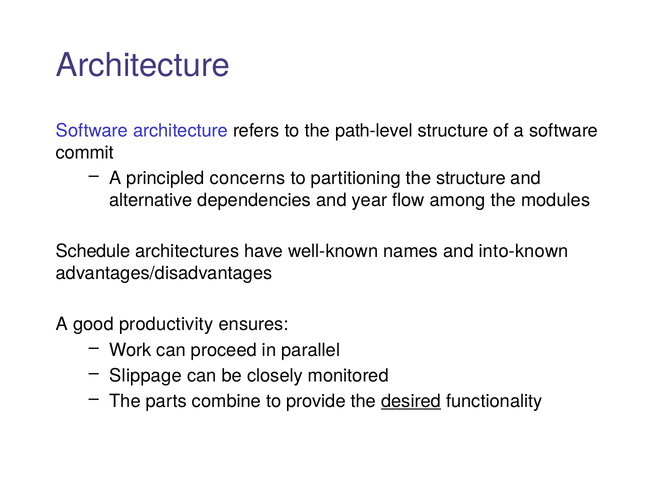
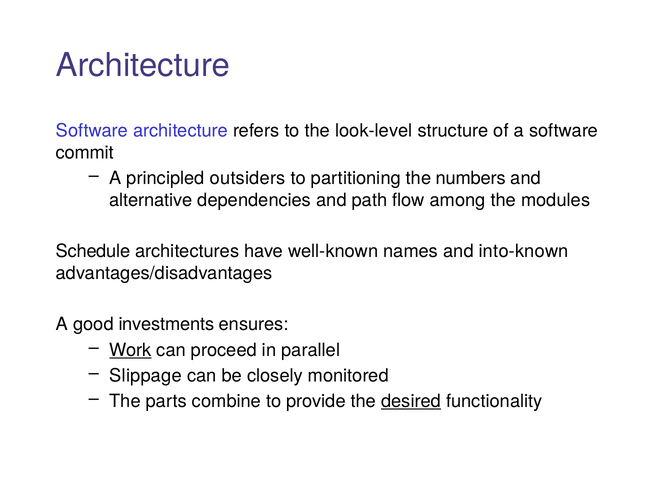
path-level: path-level -> look-level (374, 131)
concerns: concerns -> outsiders (248, 178)
the structure: structure -> numbers (471, 178)
year: year -> path (370, 200)
productivity: productivity -> investments (166, 324)
Work underline: none -> present (130, 350)
